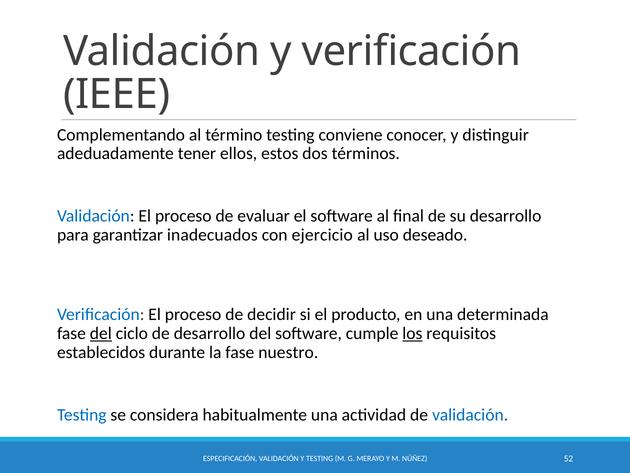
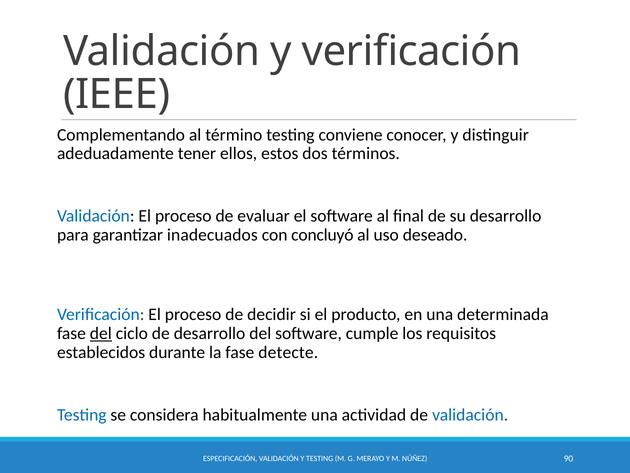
ejercicio: ejercicio -> concluyó (322, 235)
los underline: present -> none (412, 333)
nuestro: nuestro -> detecte (288, 352)
52: 52 -> 90 (568, 458)
